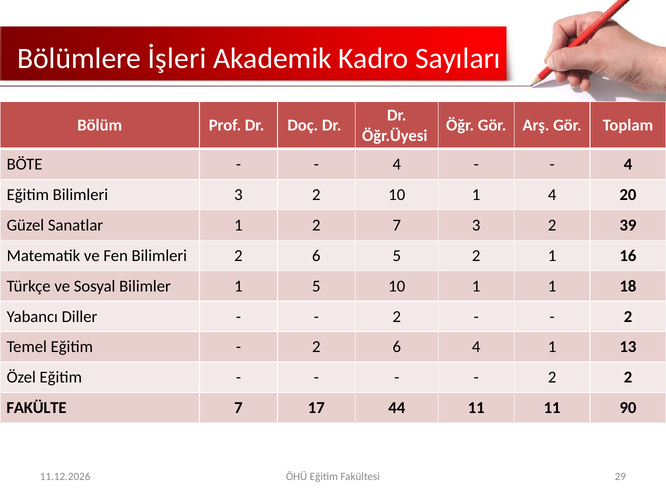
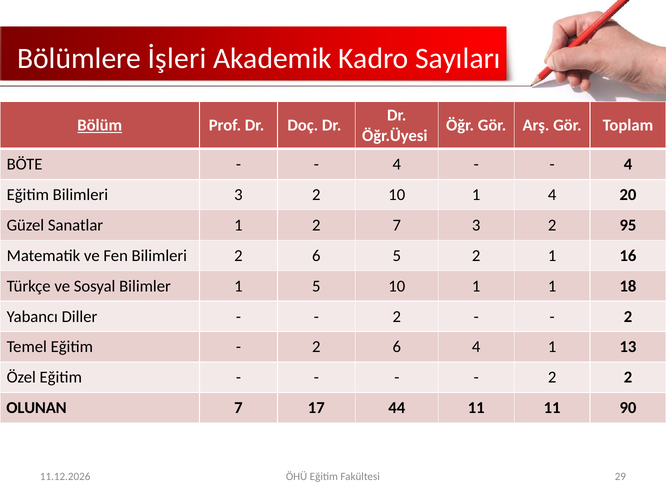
Bölüm underline: none -> present (100, 126)
39: 39 -> 95 (628, 225)
FAKÜLTE: FAKÜLTE -> OLUNAN (36, 408)
